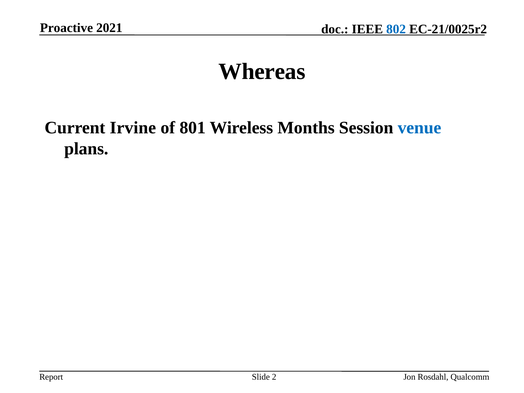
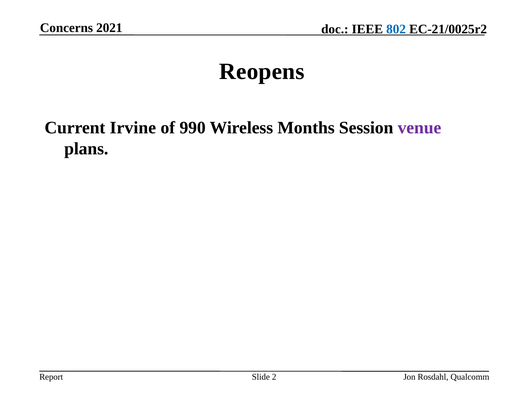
Proactive: Proactive -> Concerns (66, 28)
Whereas: Whereas -> Reopens (262, 71)
801: 801 -> 990 (193, 128)
venue colour: blue -> purple (419, 128)
